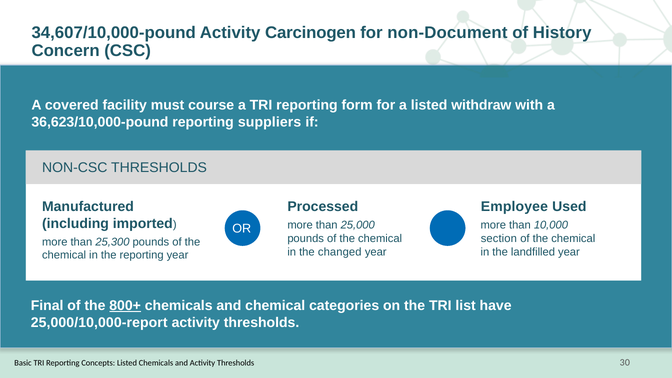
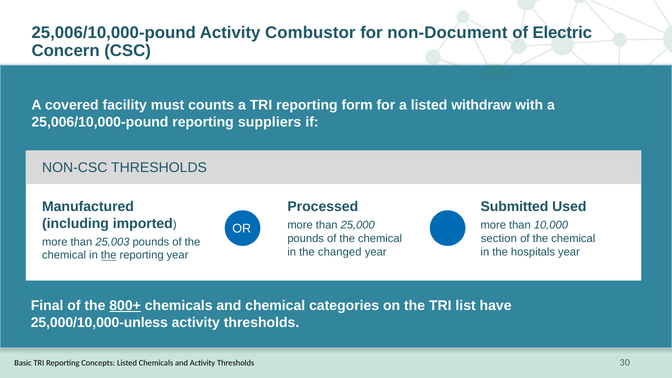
34,607/10,000-pound: 34,607/10,000-pound -> 25,006/10,000-pound (114, 33)
Carcinogen: Carcinogen -> Combustor (310, 33)
History: History -> Electric (562, 33)
course: course -> counts (211, 105)
36,623/10,000-pound: 36,623/10,000-pound -> 25,006/10,000-pound (100, 122)
Employee: Employee -> Submitted (514, 207)
25,300: 25,300 -> 25,003 (112, 242)
landfilled: landfilled -> hospitals (533, 252)
the underline: none -> present (109, 255)
25,000/10,000-report: 25,000/10,000-report -> 25,000/10,000-unless (99, 322)
